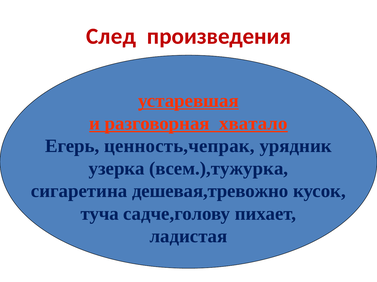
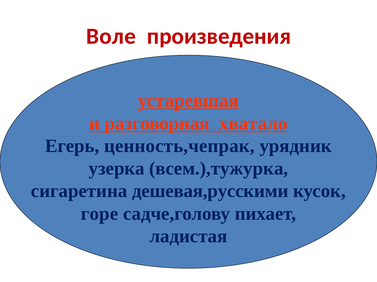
След: След -> Воле (111, 36)
дешевая,тревожно: дешевая,тревожно -> дешевая,русскими (210, 192)
туча: туча -> горе (100, 214)
